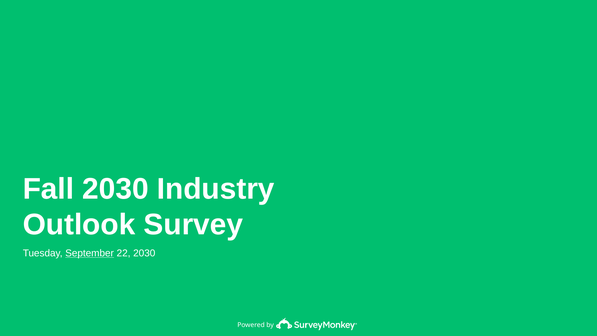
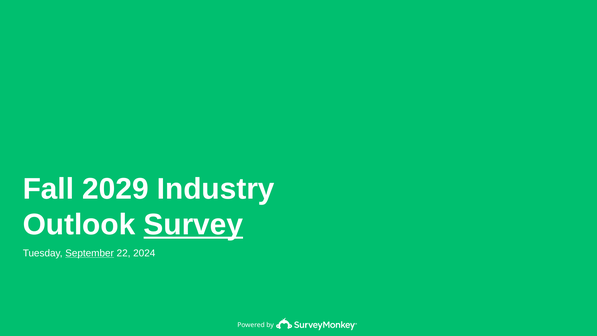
Fall 2030: 2030 -> 2029 (115, 189)
Survey underline: none -> present (193, 225)
22 2030: 2030 -> 2024 (144, 253)
